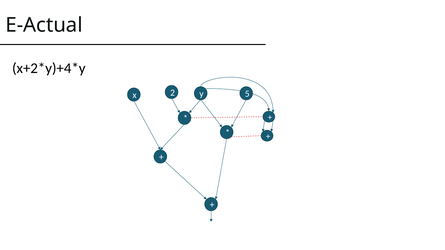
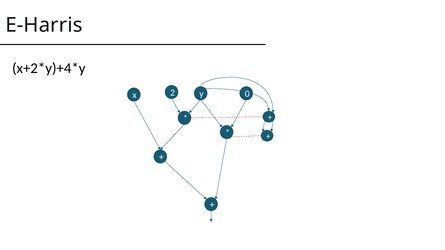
E-Actual: E-Actual -> E-Harris (44, 25)
5: 5 -> 0 (247, 94)
